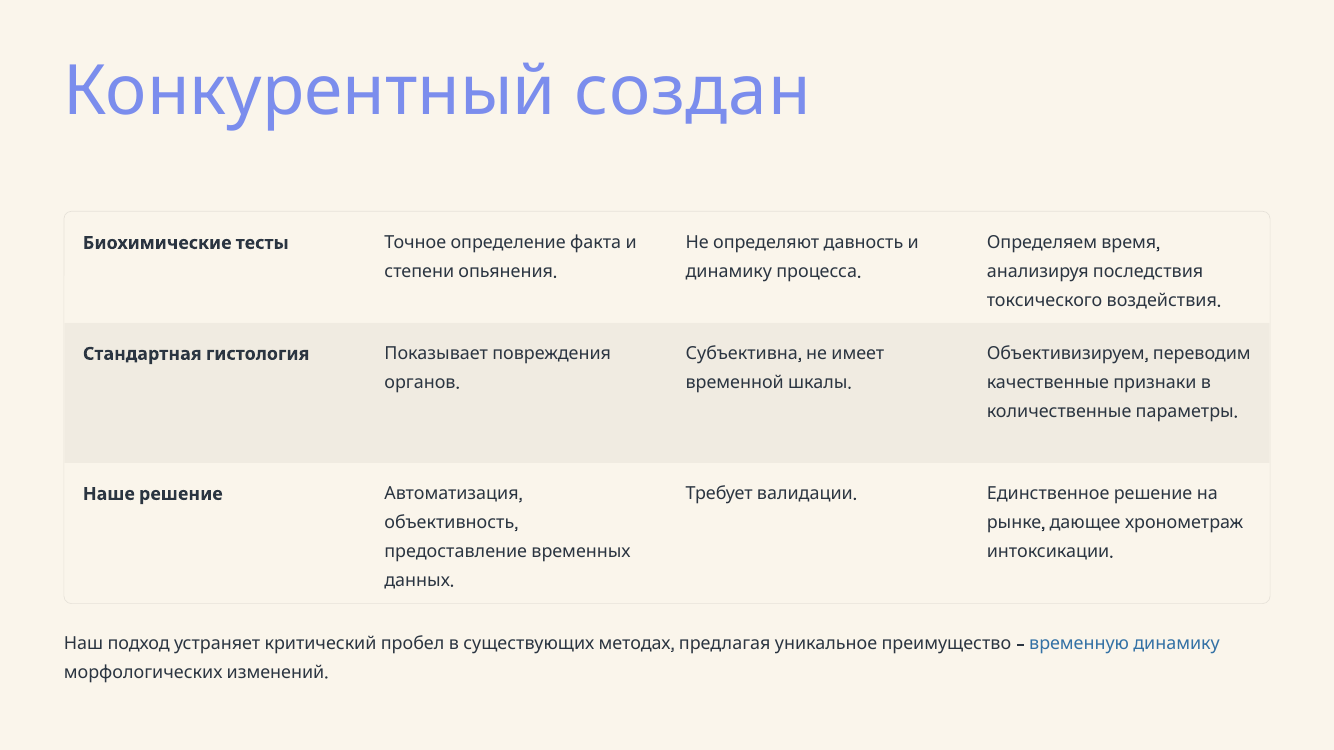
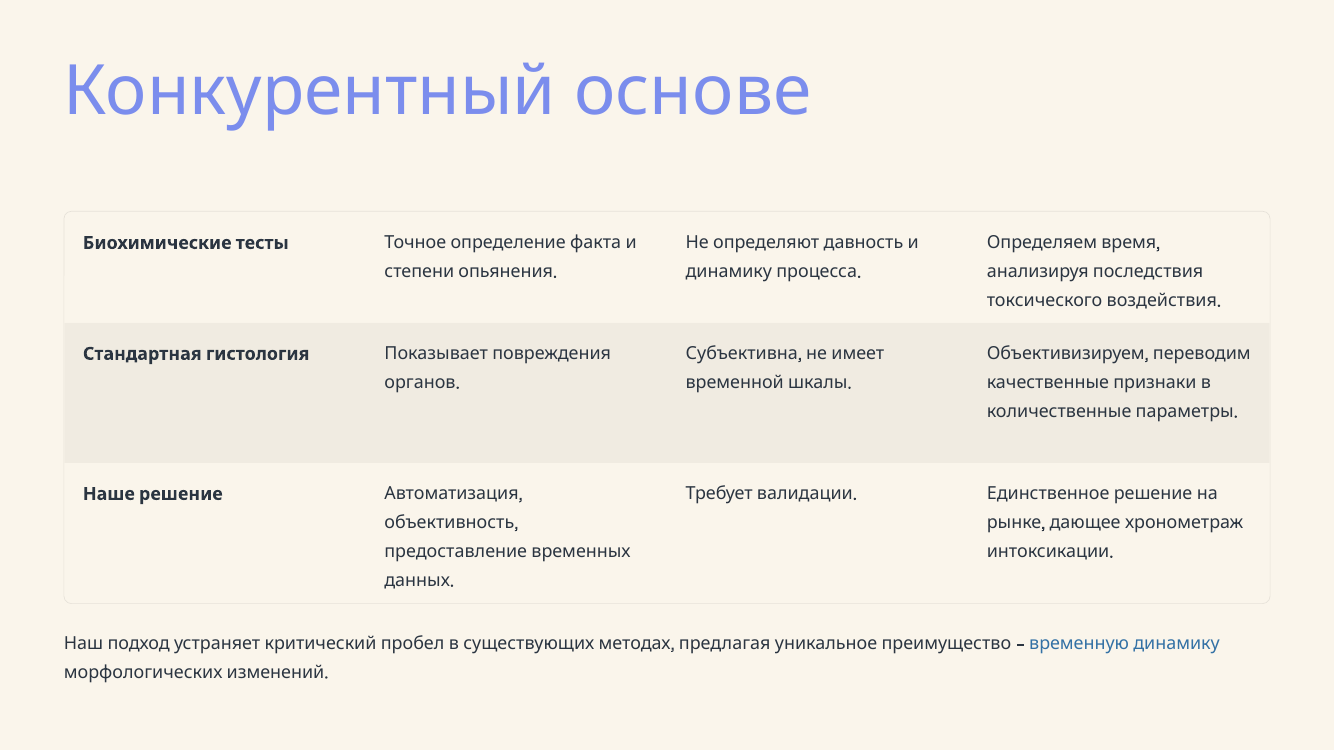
создан: создан -> основе (693, 91)
